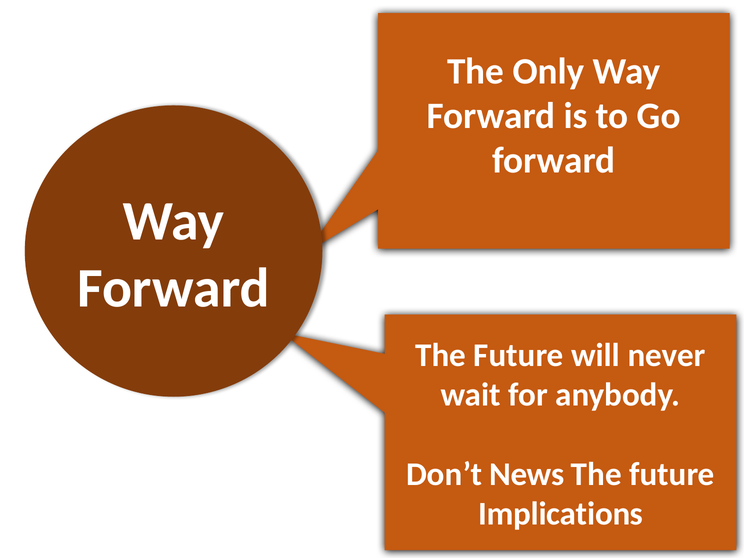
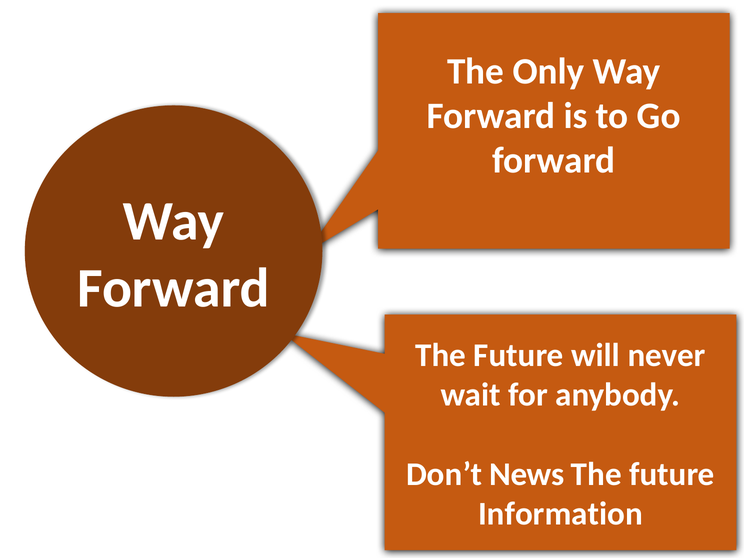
Implications: Implications -> Information (560, 514)
